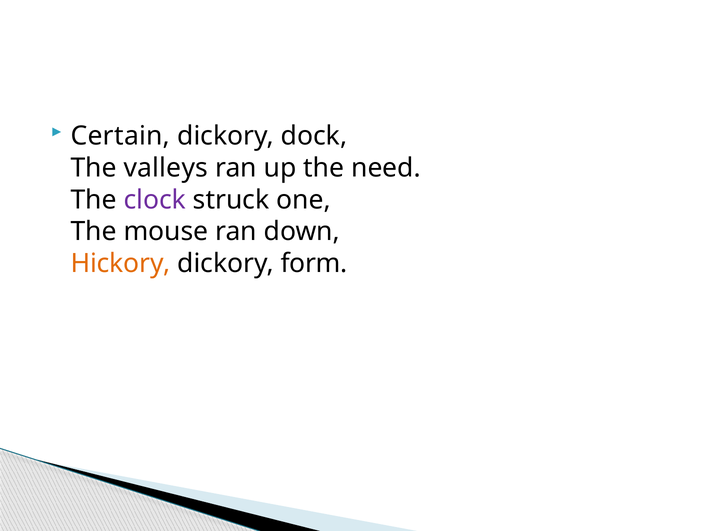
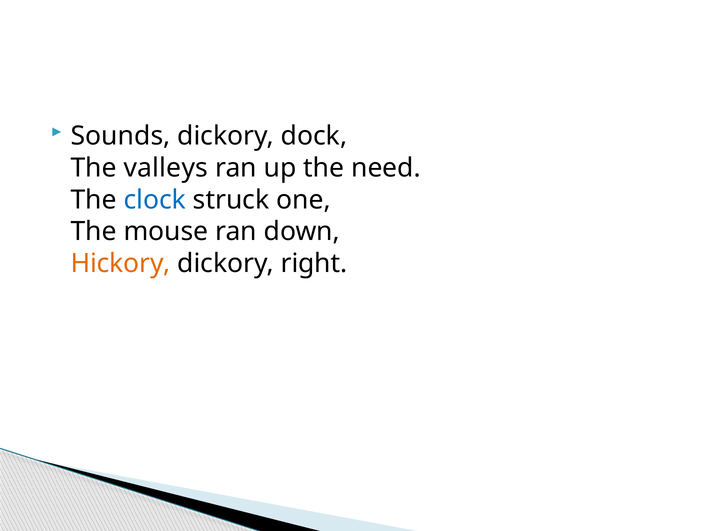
Certain: Certain -> Sounds (120, 136)
clock colour: purple -> blue (155, 199)
form: form -> right (314, 263)
